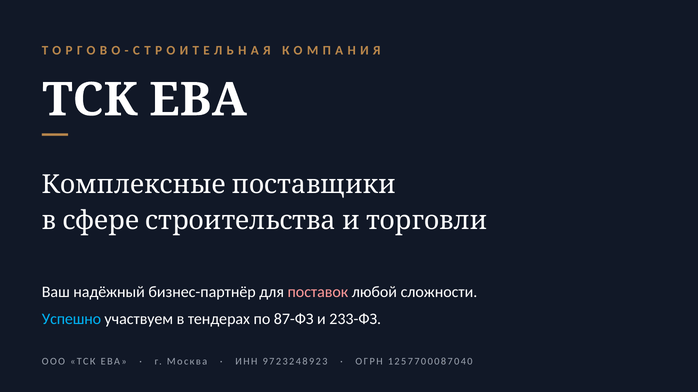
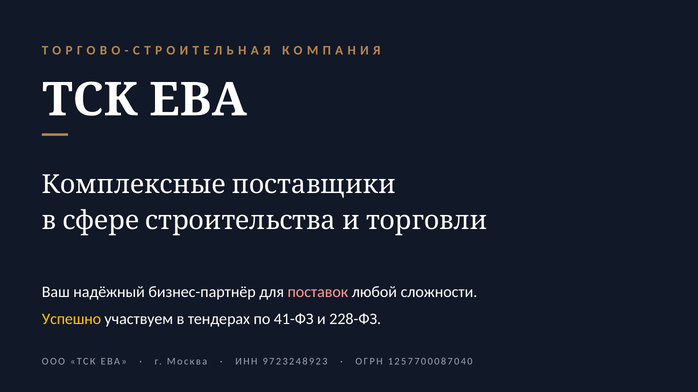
Успешно colour: light blue -> yellow (71, 319)
87-ФЗ: 87-ФЗ -> 41-ФЗ (294, 319)
233-ФЗ: 233-ФЗ -> 228-ФЗ (355, 319)
